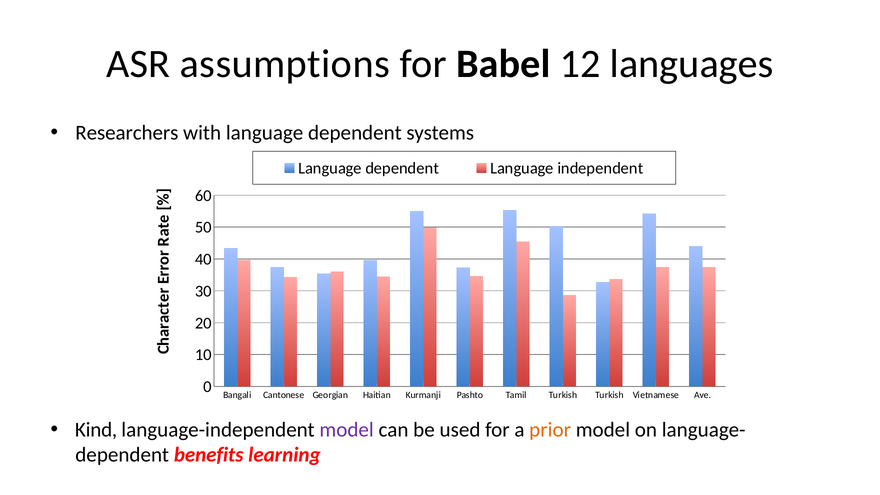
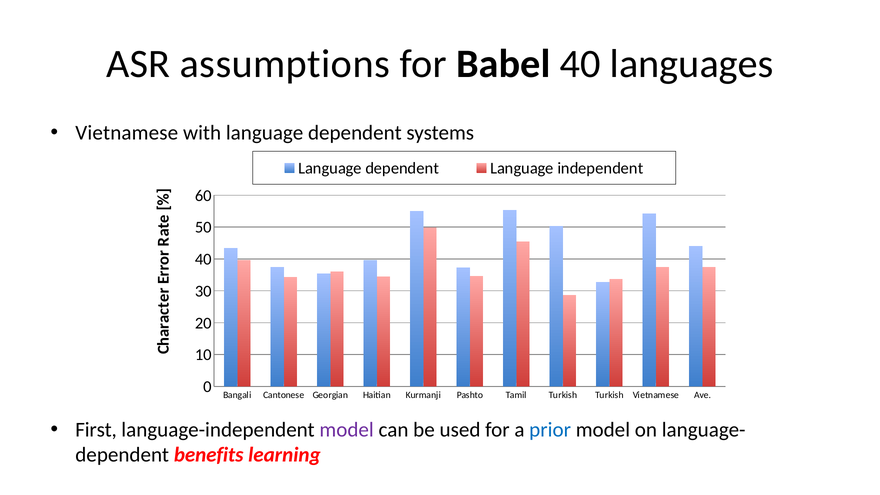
Babel 12: 12 -> 40 (580, 64)
Researchers: Researchers -> Vietnamese (127, 133)
Kind: Kind -> First (96, 430)
prior colour: orange -> blue (550, 430)
